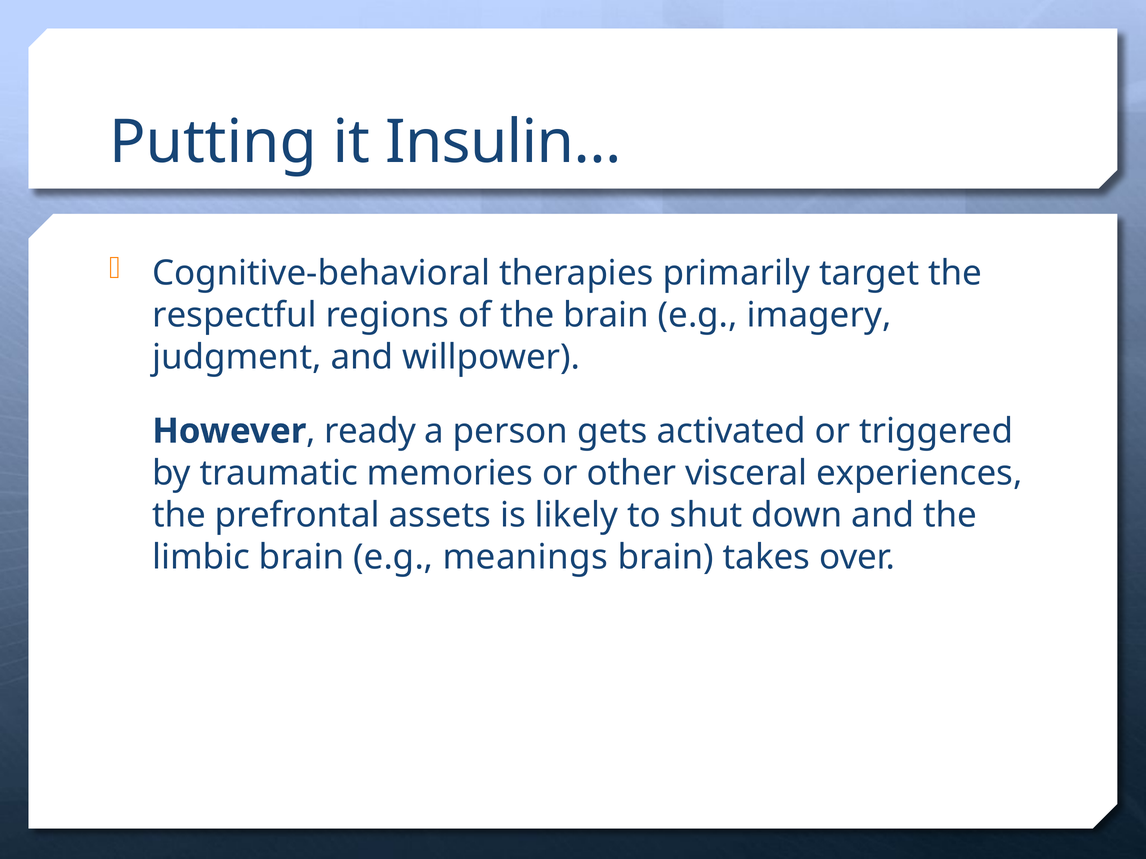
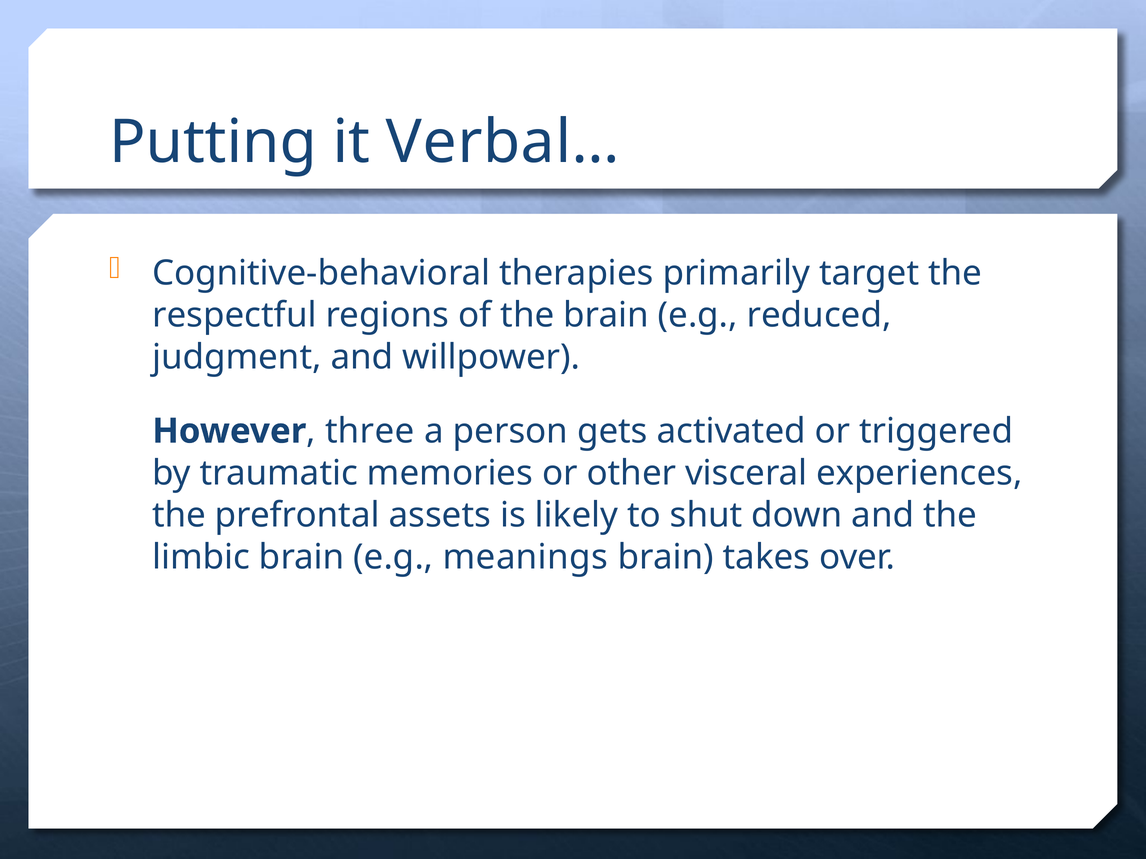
Insulin…: Insulin… -> Verbal… (503, 143)
imagery: imagery -> reduced (819, 316)
ready: ready -> three (370, 431)
